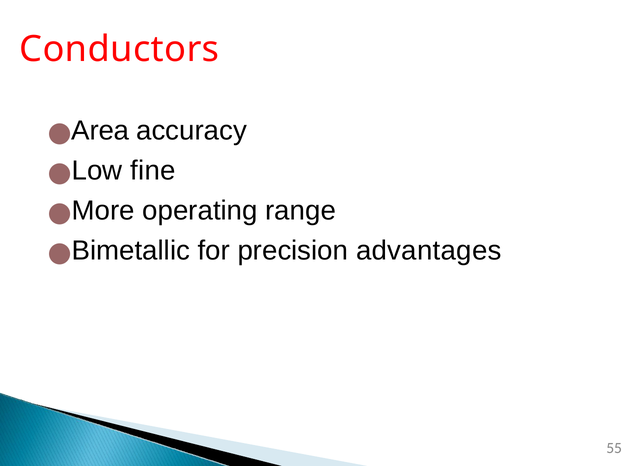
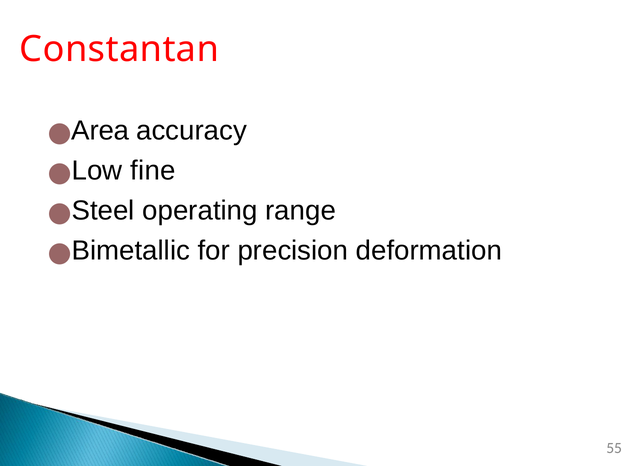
Conductors: Conductors -> Constantan (119, 49)
More: More -> Steel (103, 211)
advantages: advantages -> deformation (429, 251)
